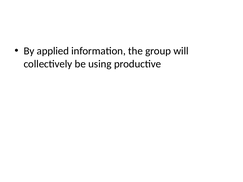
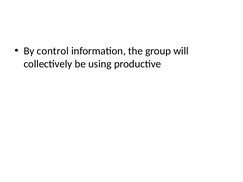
applied: applied -> control (53, 51)
